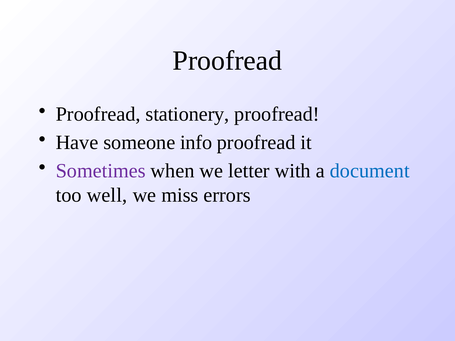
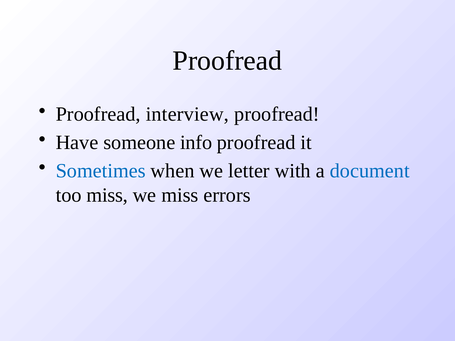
stationery: stationery -> interview (187, 114)
Sometimes colour: purple -> blue (101, 171)
too well: well -> miss (107, 195)
